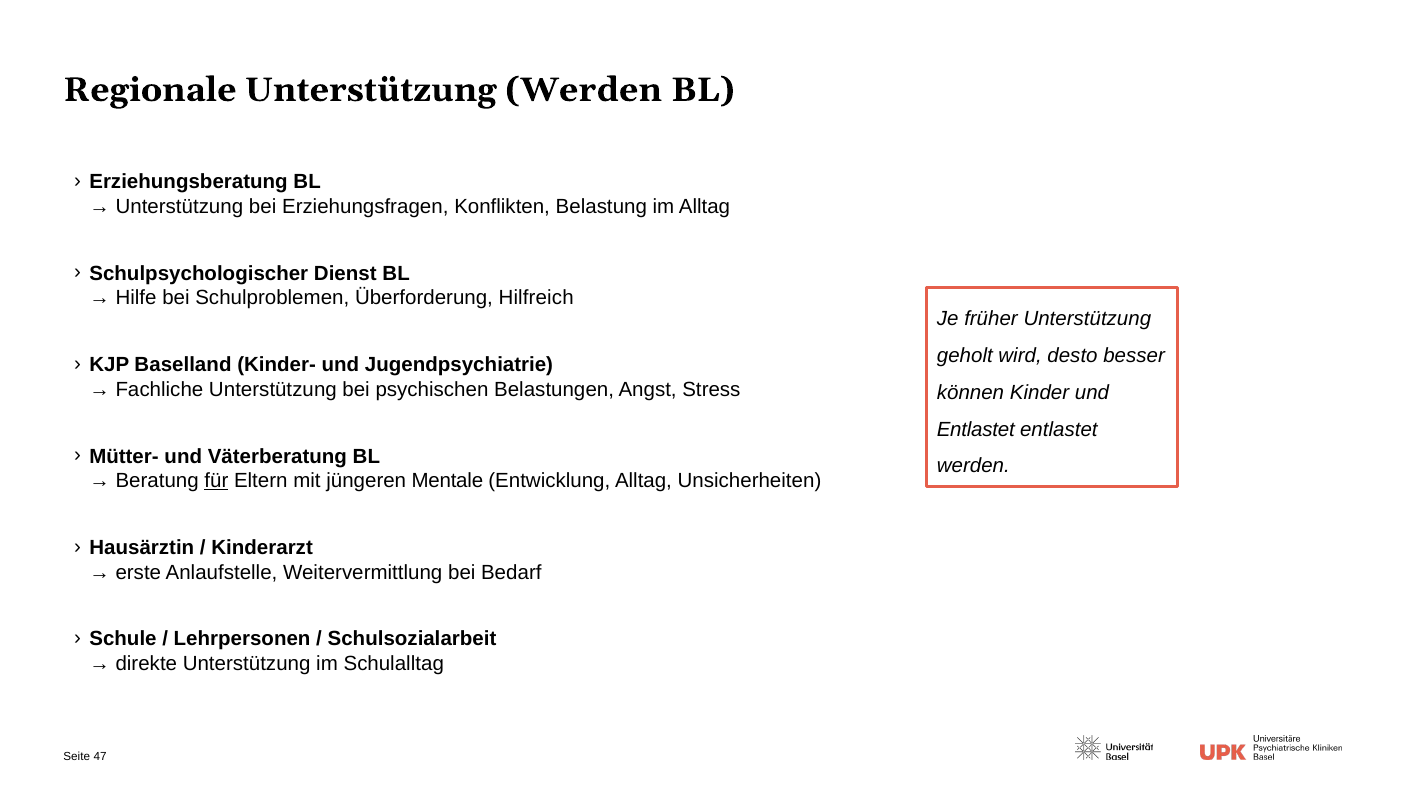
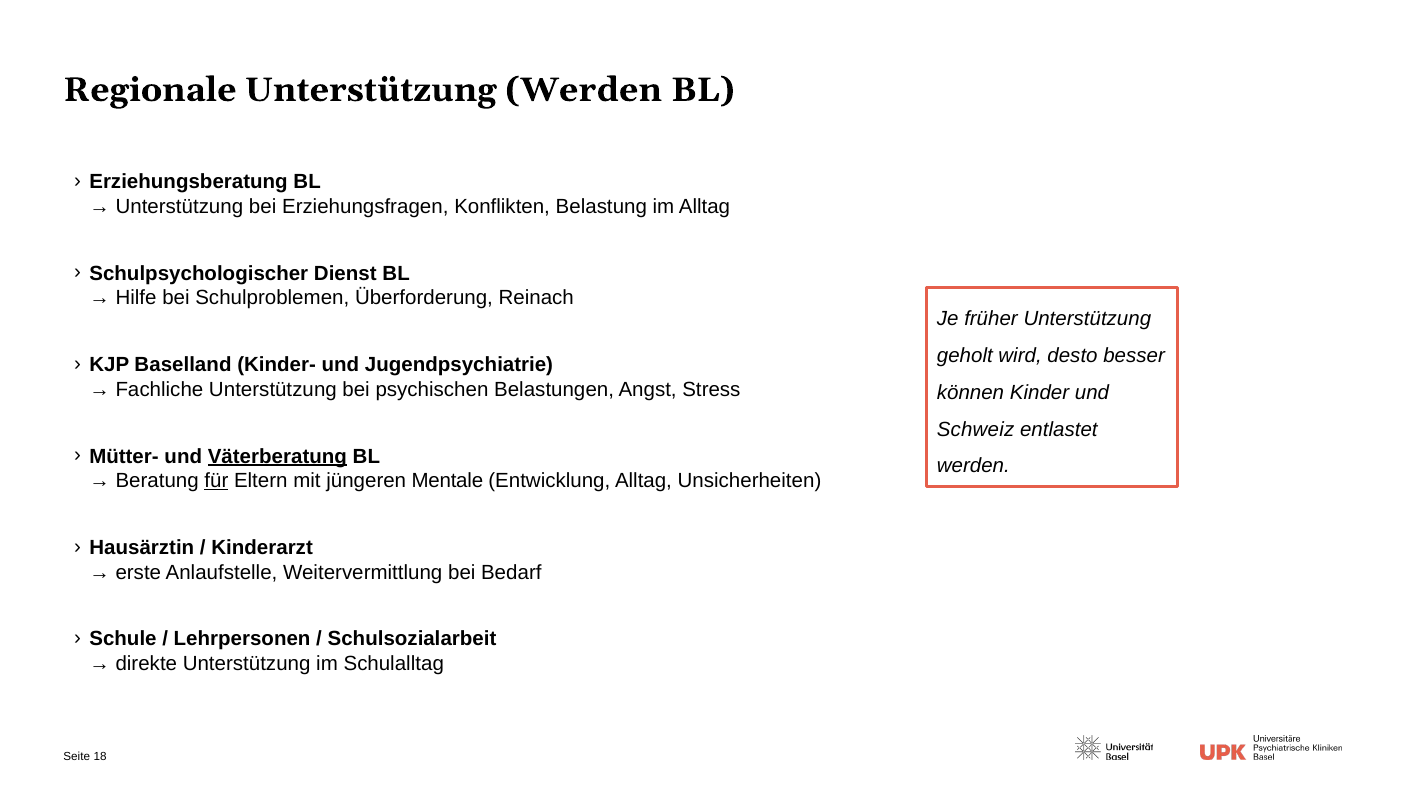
Hilfreich: Hilfreich -> Reinach (536, 298)
Entlastet: Entlastet -> Schweiz (976, 429)
Väterberatung underline: none -> present (277, 456)
47: 47 -> 18 (100, 757)
